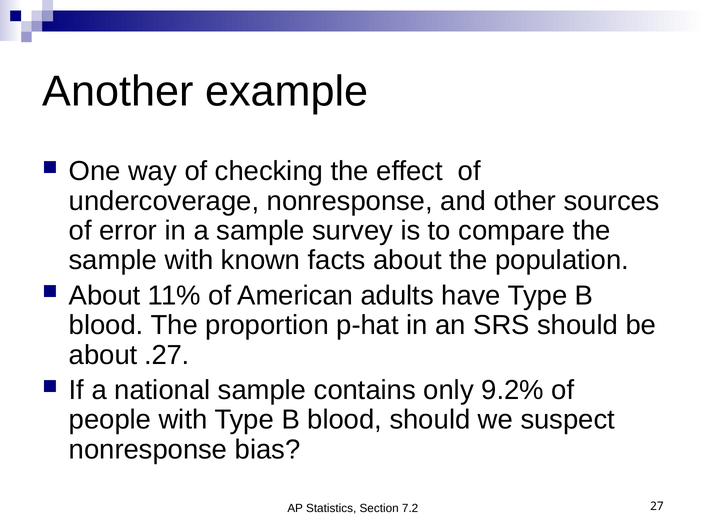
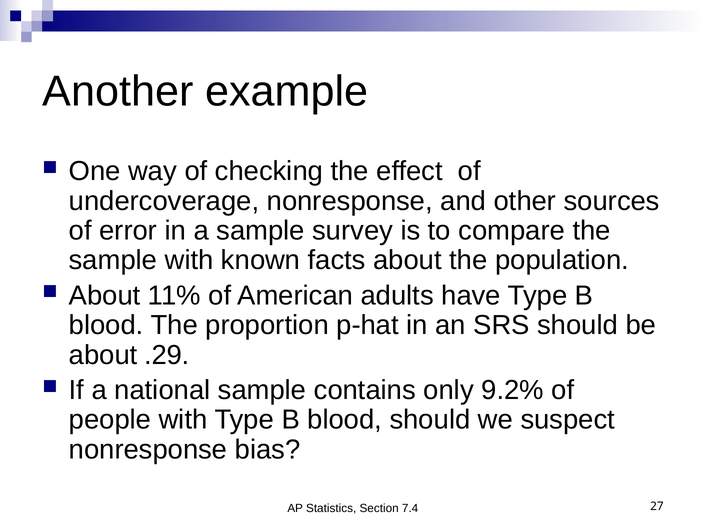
.27: .27 -> .29 (167, 355)
7.2: 7.2 -> 7.4 (410, 508)
